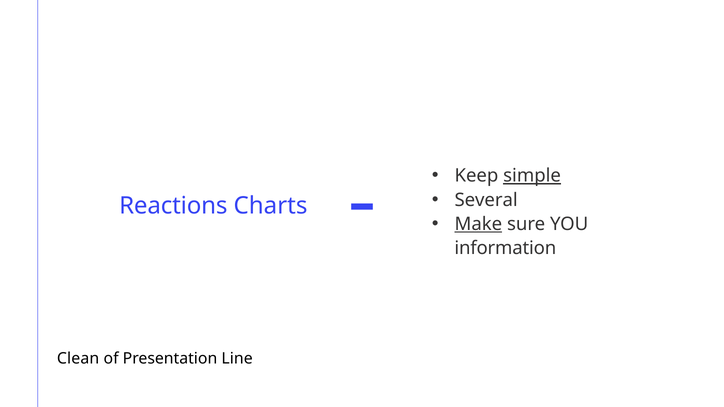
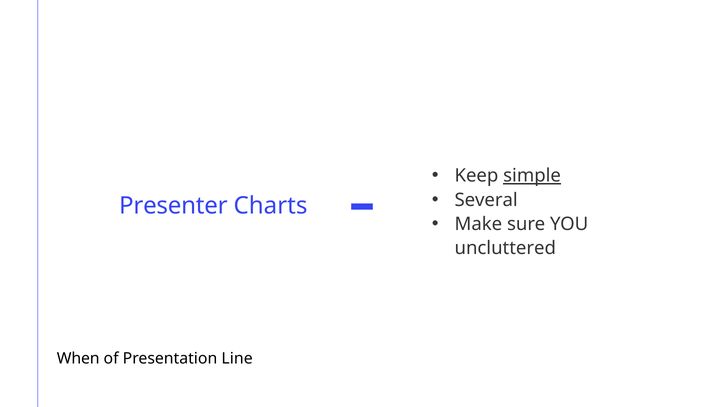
Reactions: Reactions -> Presenter (173, 206)
Make underline: present -> none (478, 224)
information: information -> uncluttered (505, 248)
Clean: Clean -> When (78, 359)
